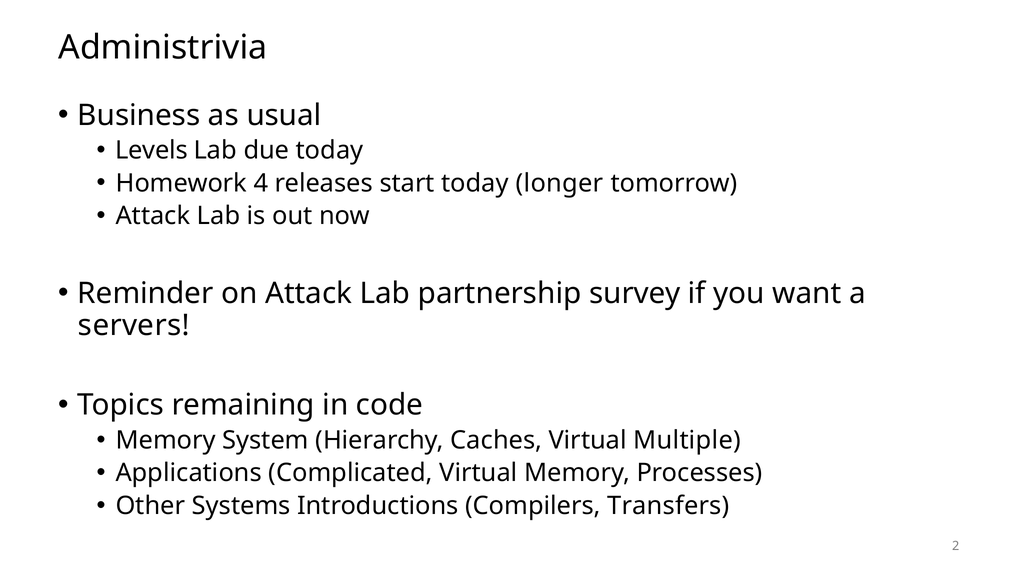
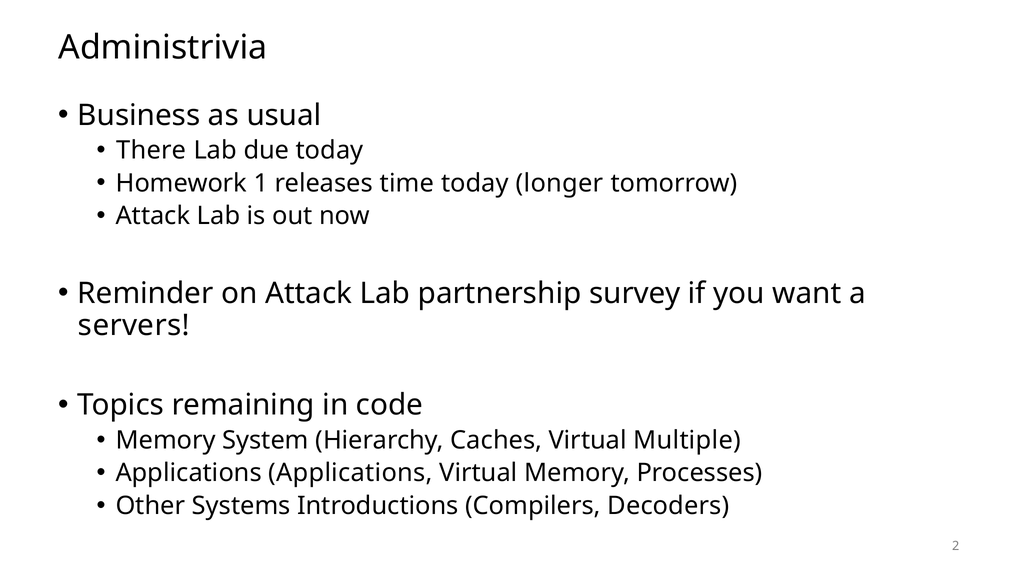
Levels: Levels -> There (151, 150)
4: 4 -> 1 (261, 183)
start: start -> time (407, 183)
Applications Complicated: Complicated -> Applications (350, 473)
Transfers: Transfers -> Decoders (668, 505)
